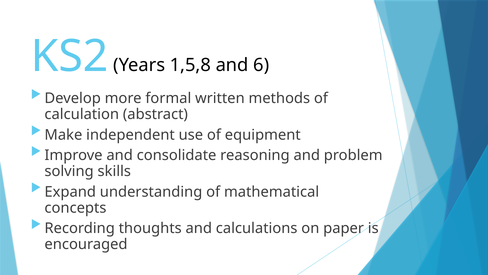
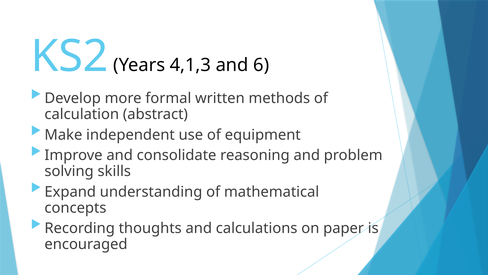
1,5,8: 1,5,8 -> 4,1,3 (190, 65)
